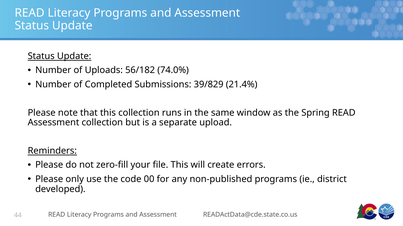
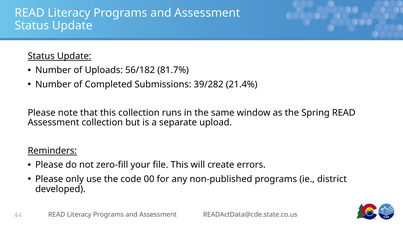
74.0%: 74.0% -> 81.7% (173, 70)
39/829: 39/829 -> 39/282 (209, 85)
